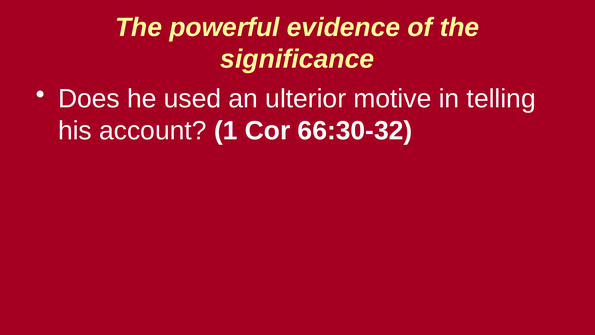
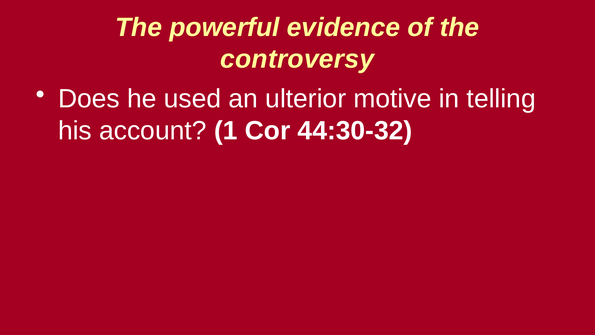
significance: significance -> controversy (297, 59)
66:30-32: 66:30-32 -> 44:30-32 (355, 131)
